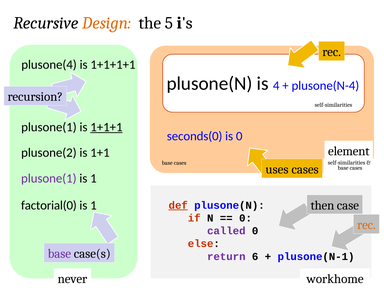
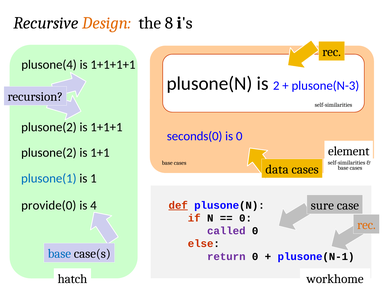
5: 5 -> 8 (169, 23)
4: 4 -> 2 (276, 86)
plusone(N-4: plusone(N-4 -> plusone(N-3 (325, 86)
plusone(1: plusone(1 -> plusone(2 (49, 127)
1+1+1 underline: present -> none (106, 127)
uses: uses -> data (277, 169)
plusone(1 colour: purple -> blue (49, 178)
then: then -> sure (322, 205)
factorial(0: factorial(0 -> provide(0 (49, 205)
1: 1 -> 4 (93, 205)
base colour: purple -> blue (59, 254)
return 6: 6 -> 0 (255, 256)
never: never -> hatch (72, 279)
